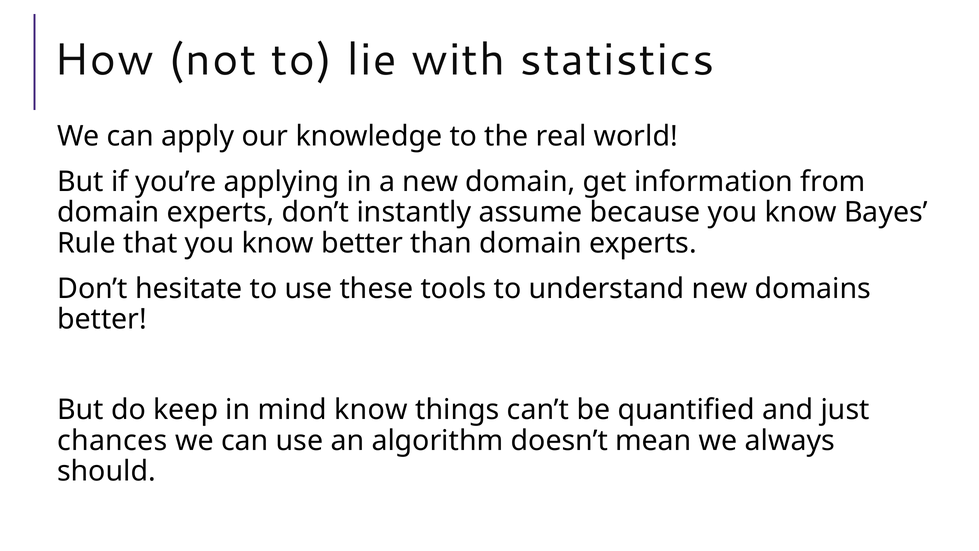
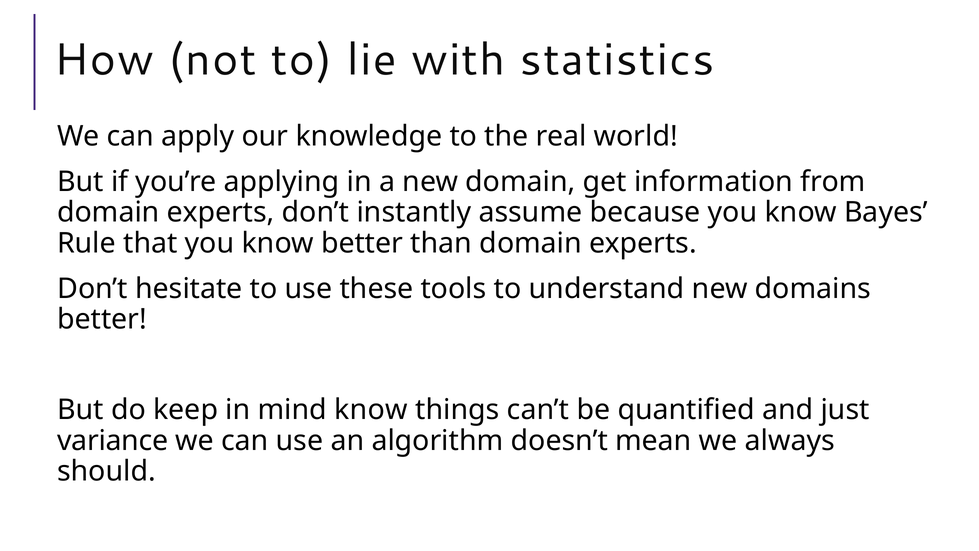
chances: chances -> variance (113, 440)
